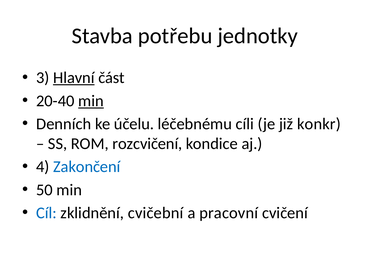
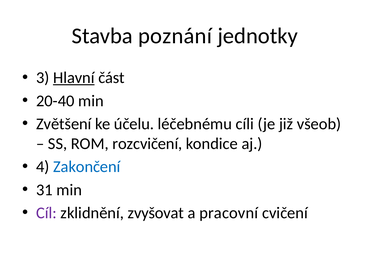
potřebu: potřebu -> poznání (175, 36)
min underline: present -> none (91, 101)
Denních: Denních -> Zvětšení (64, 124)
konkr: konkr -> všeob (319, 124)
50: 50 -> 31 (44, 189)
Cíl colour: blue -> purple (46, 213)
cvičební: cvičební -> zvyšovat (156, 213)
